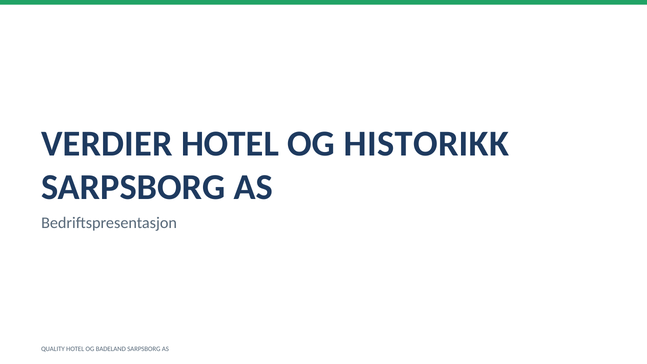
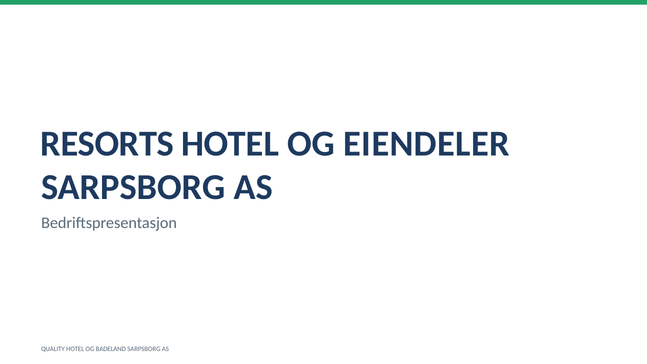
VERDIER: VERDIER -> RESORTS (107, 143)
HISTORIKK: HISTORIKK -> EIENDELER (426, 143)
